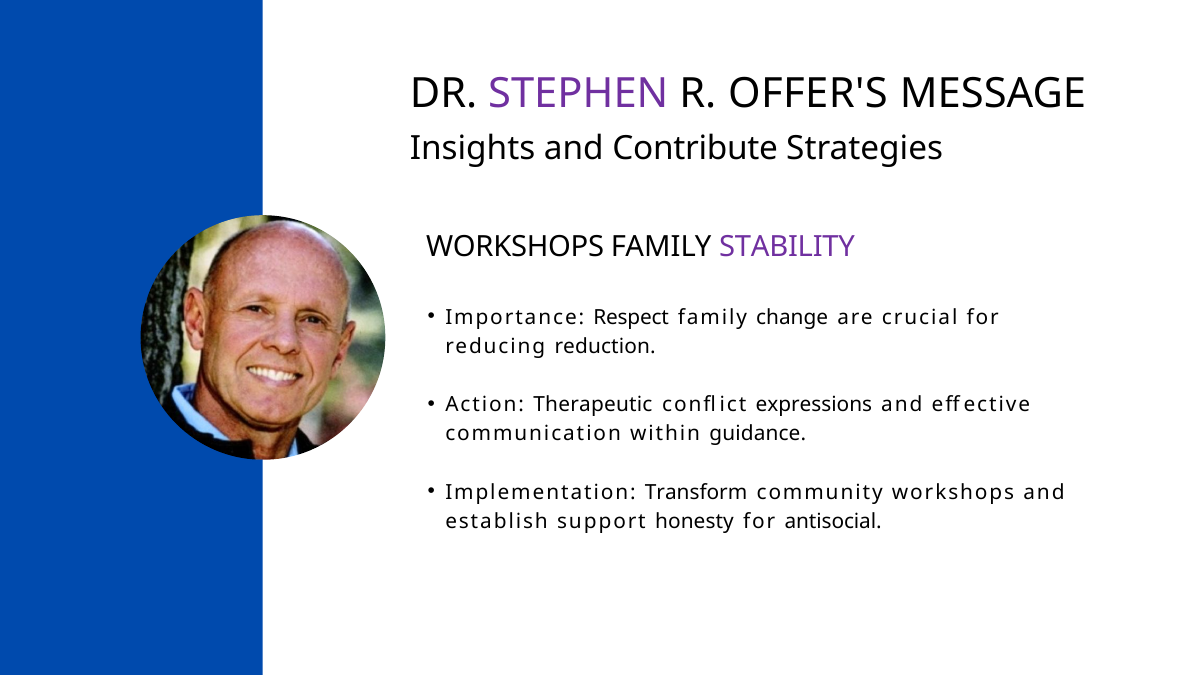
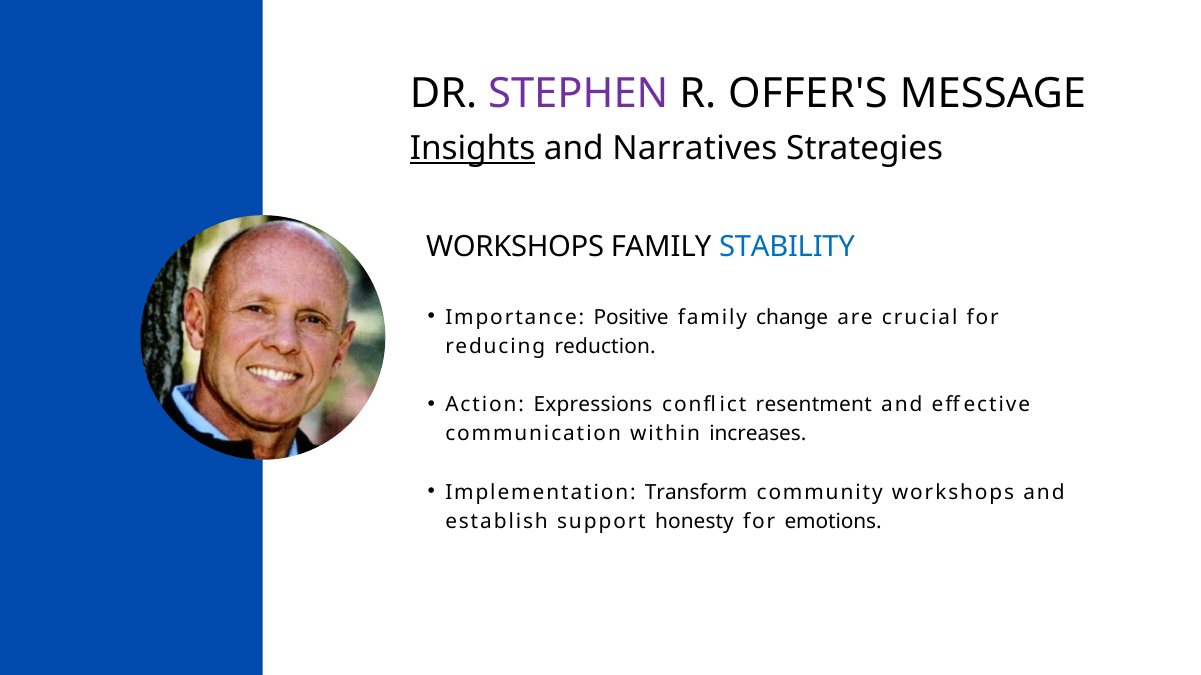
Insights underline: none -> present (473, 148)
Contribute: Contribute -> Narratives (695, 148)
STABILITY colour: purple -> blue (787, 247)
Respect: Respect -> Positive (631, 318)
Therapeutic: Therapeutic -> Expressions (593, 405)
expressions: expressions -> resentment (814, 405)
guidance: guidance -> increases (758, 434)
antisocial: antisocial -> emotions (833, 522)
